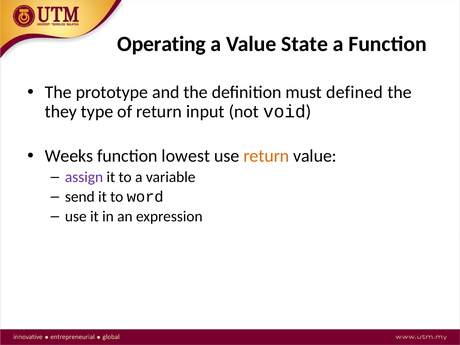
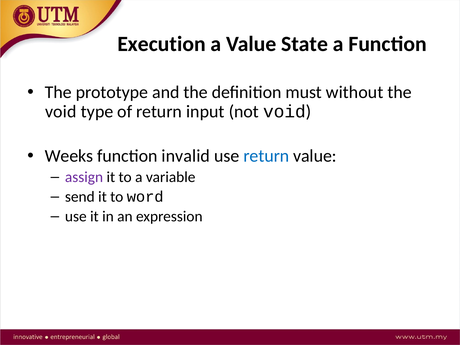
Operating: Operating -> Execution (162, 44)
defined: defined -> without (355, 92)
they: they -> void (61, 112)
lowest: lowest -> invalid (186, 156)
return colour: orange -> blue (266, 156)
